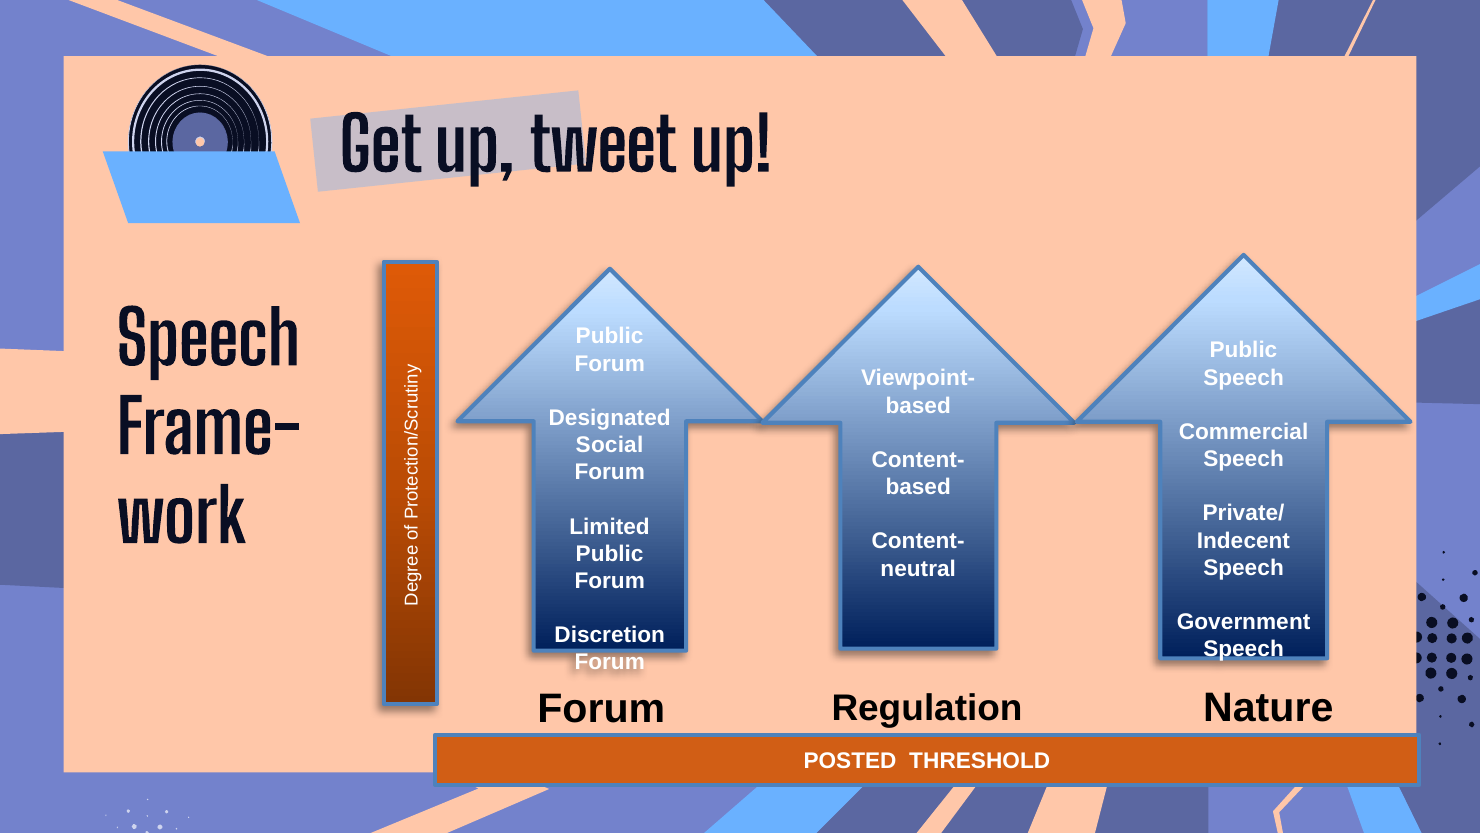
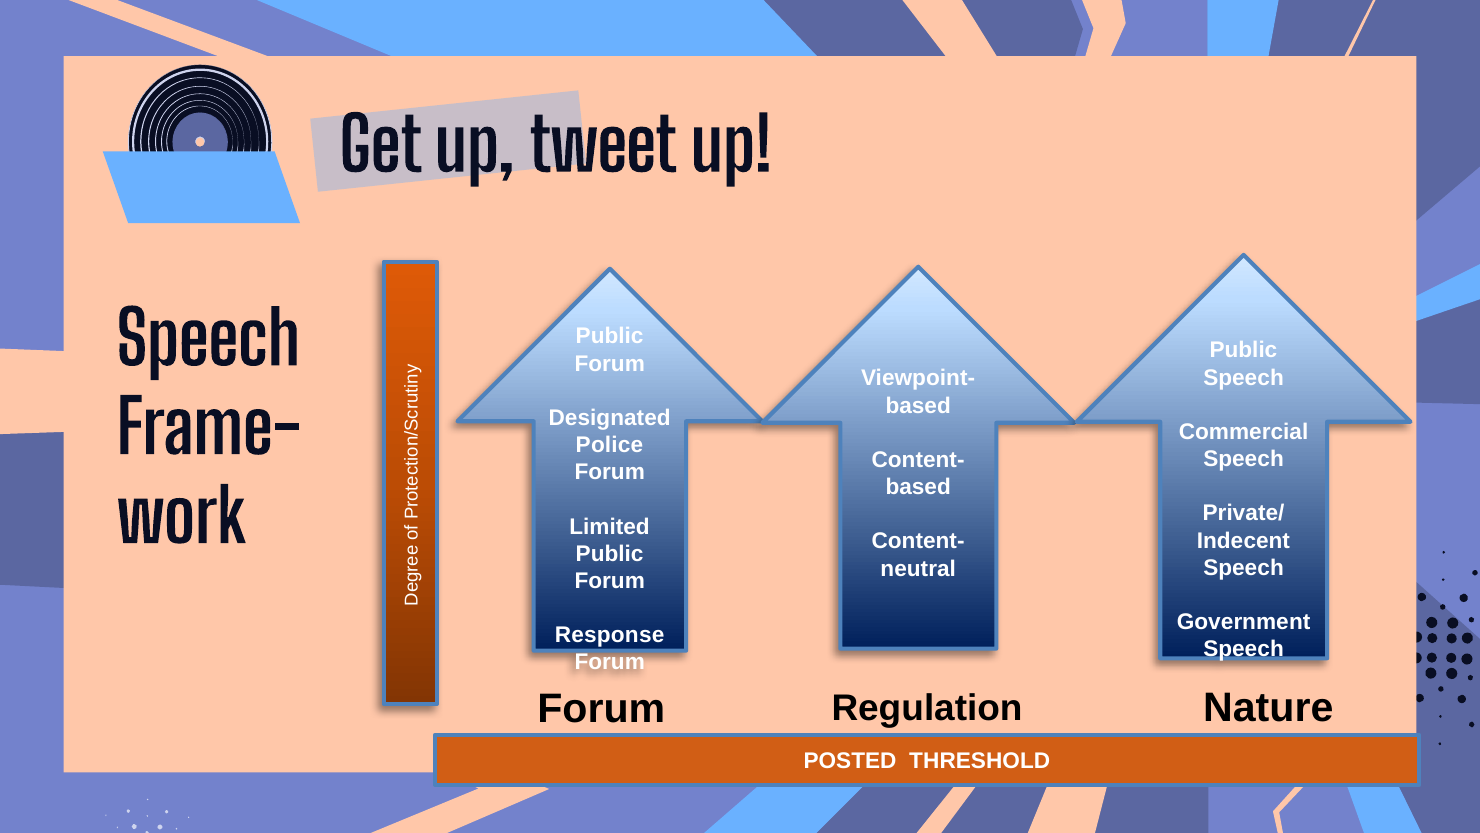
Social: Social -> Police (610, 445)
Discretion: Discretion -> Response (610, 635)
